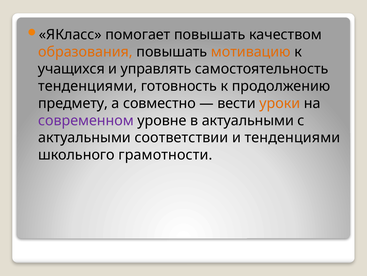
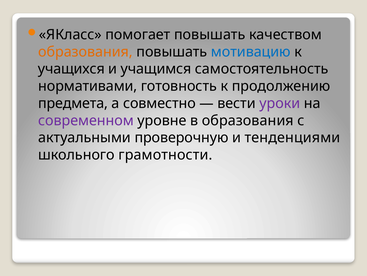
мотивацию colour: orange -> blue (251, 52)
управлять: управлять -> учащимся (156, 69)
тенденциями: тенденциями -> нормативами (88, 86)
предмету: предмету -> предмета (73, 103)
уроки colour: orange -> purple (280, 103)
в актуальными: актуальными -> образования (248, 120)
соответствии: соответствии -> проверочную (181, 137)
